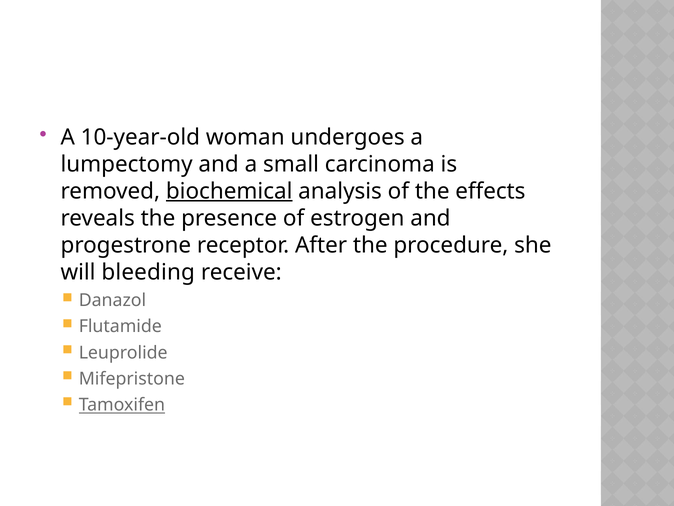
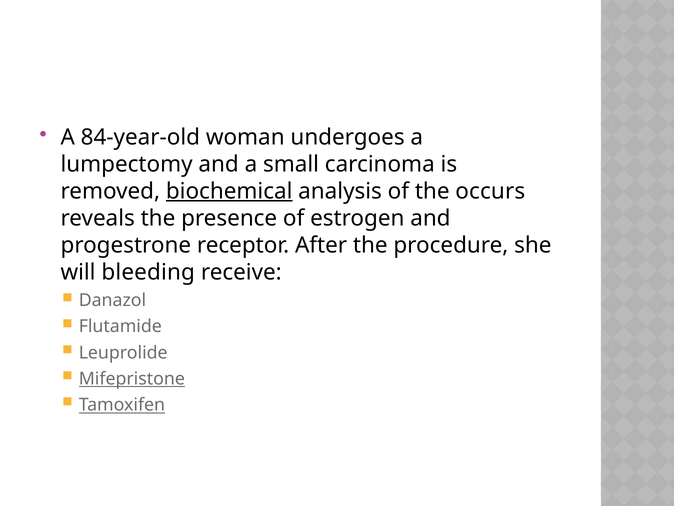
10-year-old: 10-year-old -> 84-year-old (140, 137)
effects: effects -> occurs (490, 191)
Mifepristone underline: none -> present (132, 378)
